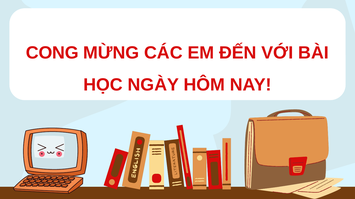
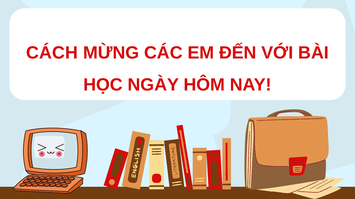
CONG: CONG -> CÁCH (52, 53)
